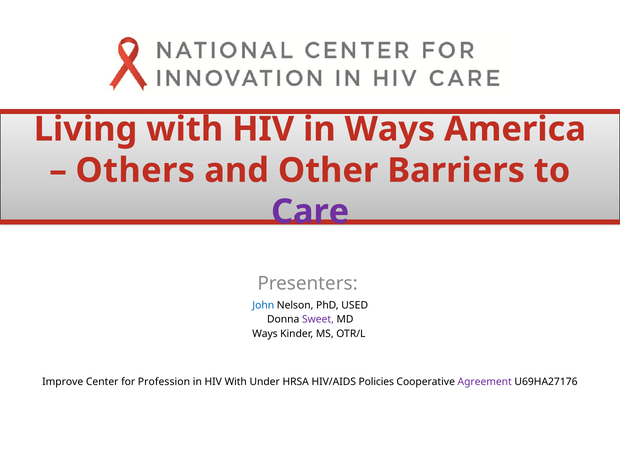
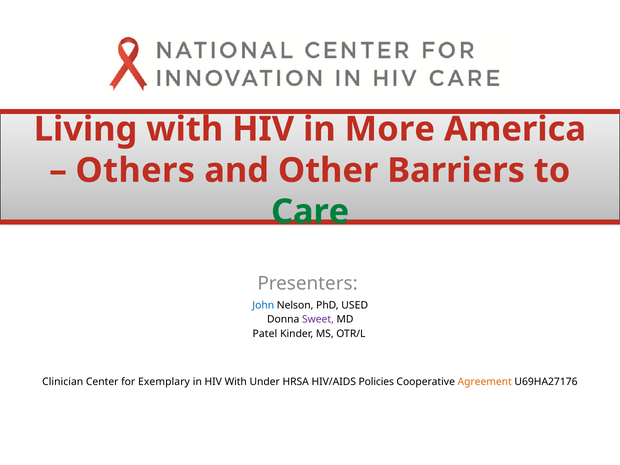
in Ways: Ways -> More (390, 129)
Care colour: purple -> green (310, 212)
Ways: Ways -> Patel (265, 334)
Improve: Improve -> Clinician (63, 382)
Profession: Profession -> Exemplary (164, 382)
Agreement colour: purple -> orange (485, 382)
